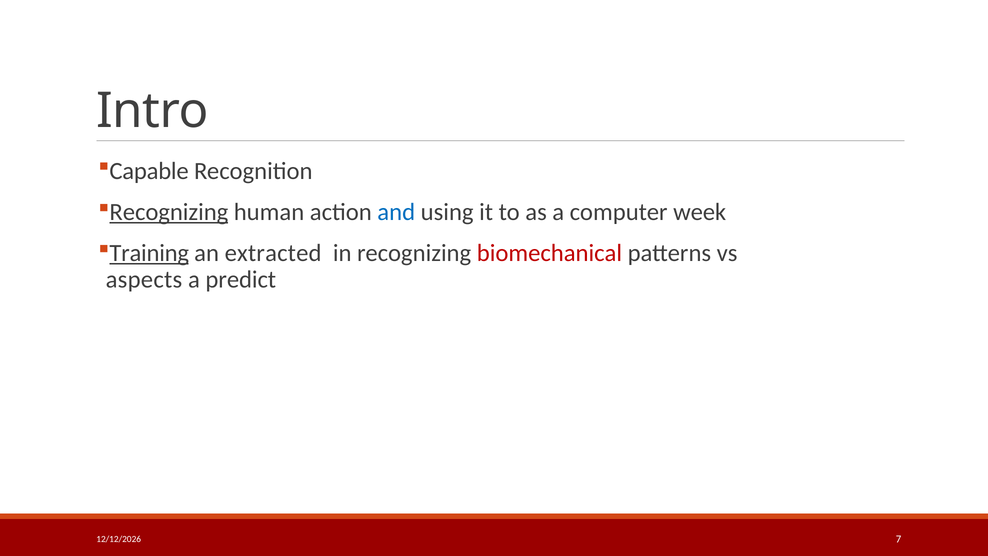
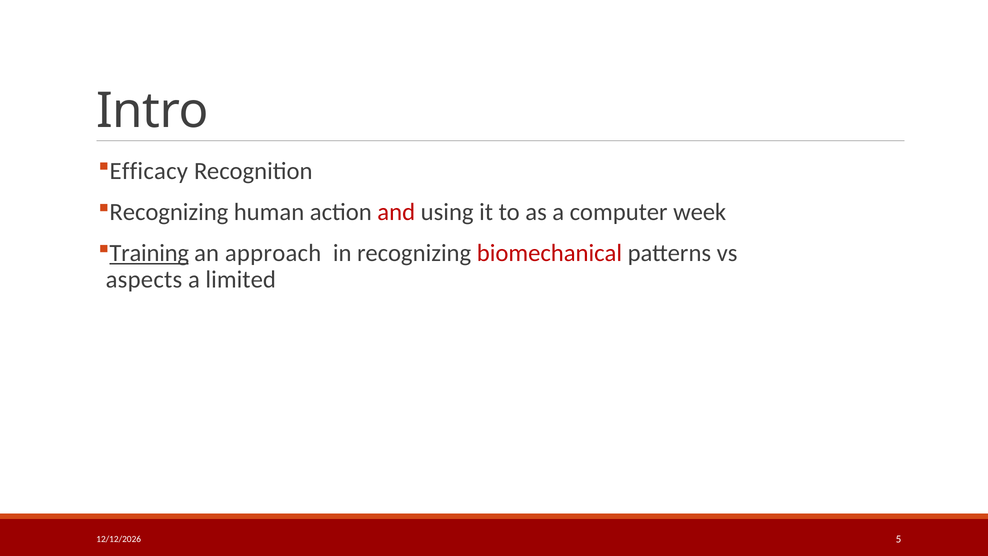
Capable: Capable -> Efficacy (149, 171)
Recognizing underline: present -> none (169, 212)
and colour: blue -> red (396, 212)
extracted: extracted -> approach (273, 253)
predict: predict -> limited (241, 280)
7: 7 -> 5 (899, 539)
